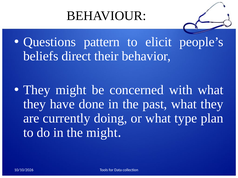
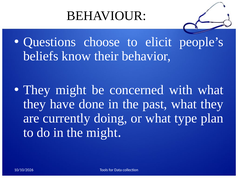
pattern: pattern -> choose (102, 42)
direct: direct -> know (76, 56)
